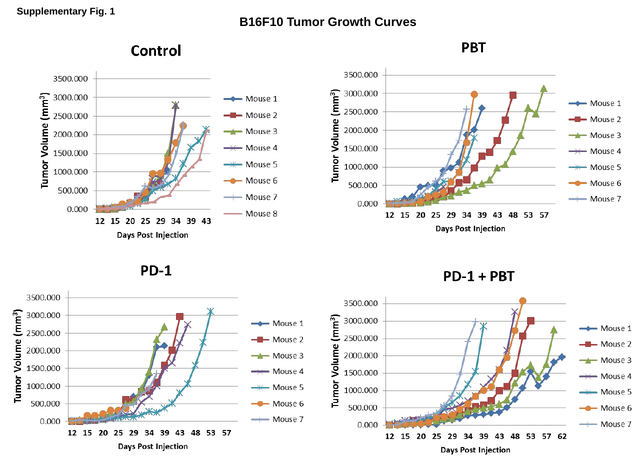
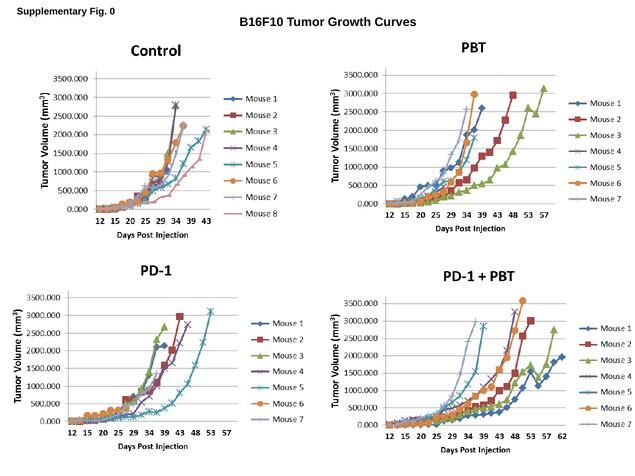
1: 1 -> 0 (112, 12)
